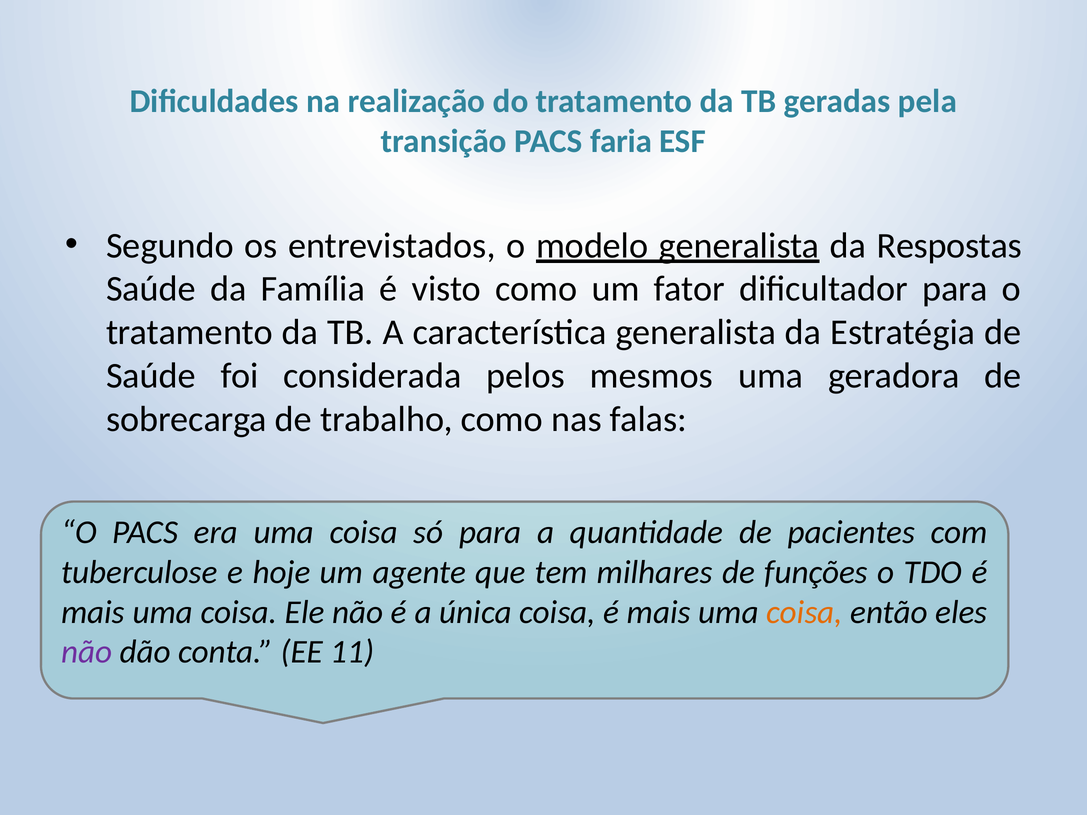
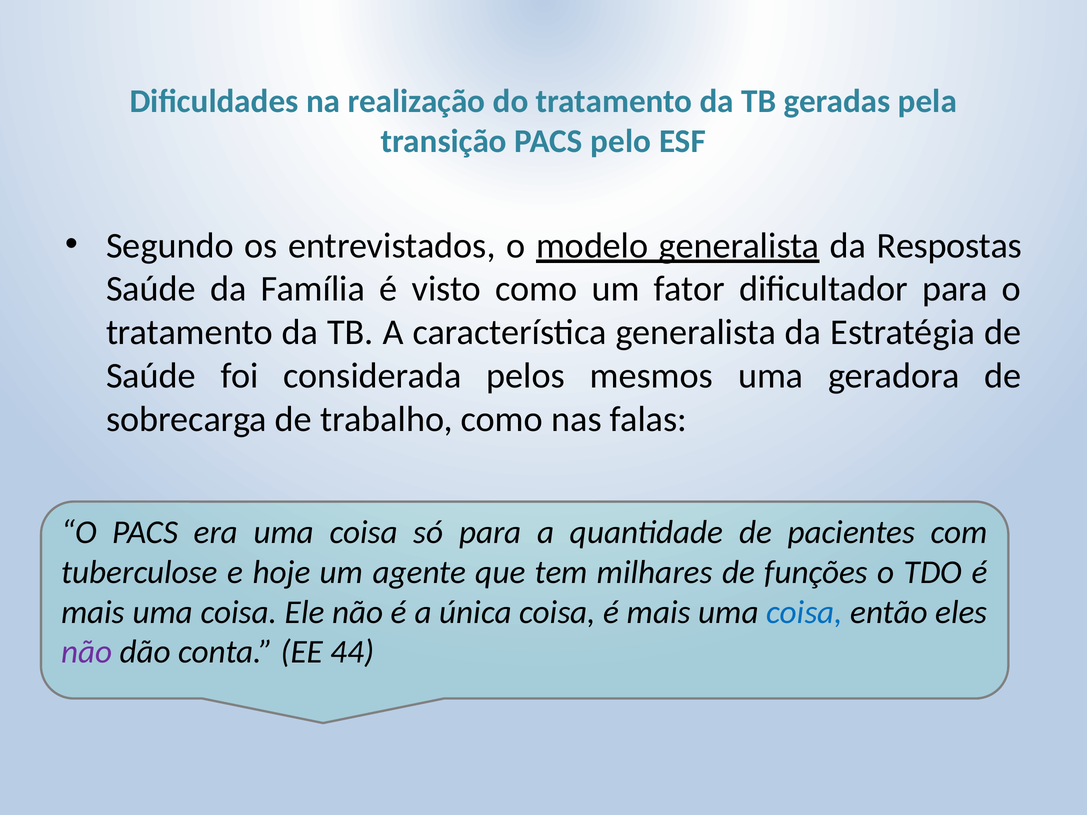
faria: faria -> pelo (621, 141)
coisa colour: orange -> blue (804, 612)
11: 11 -> 44 (352, 652)
